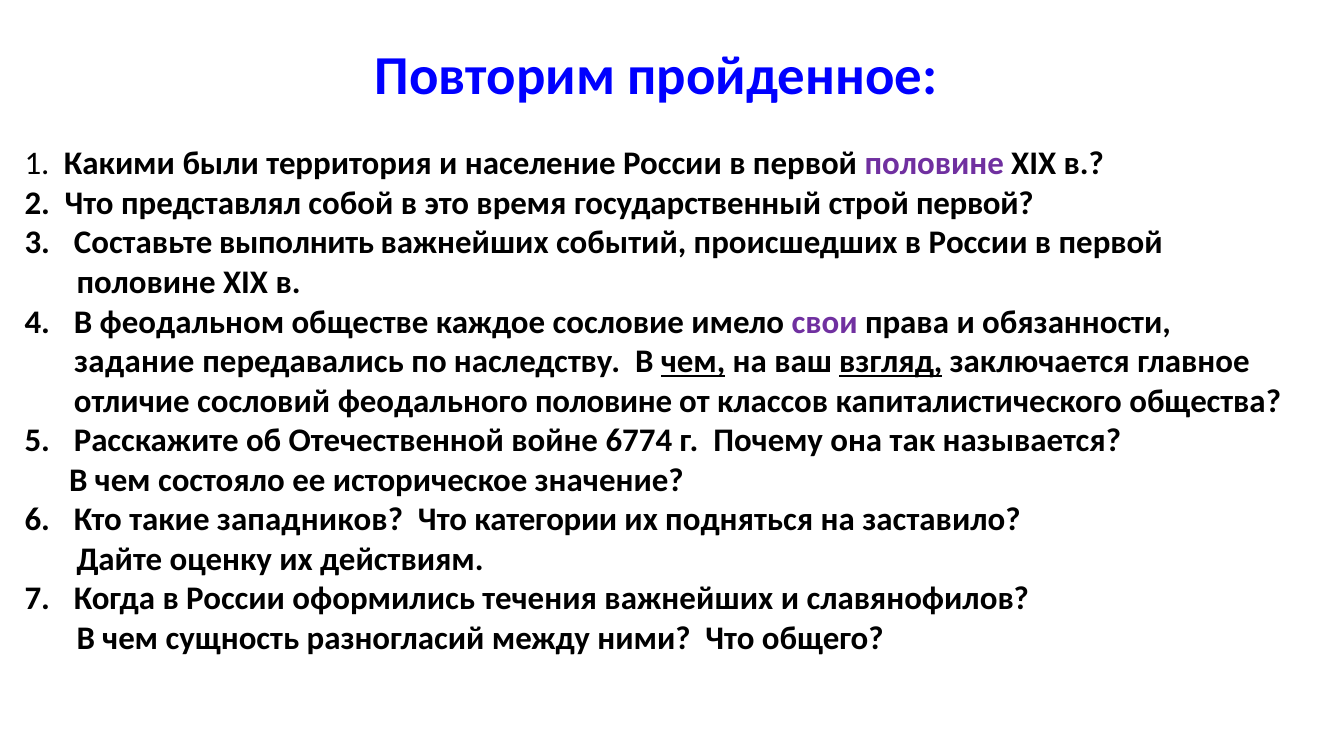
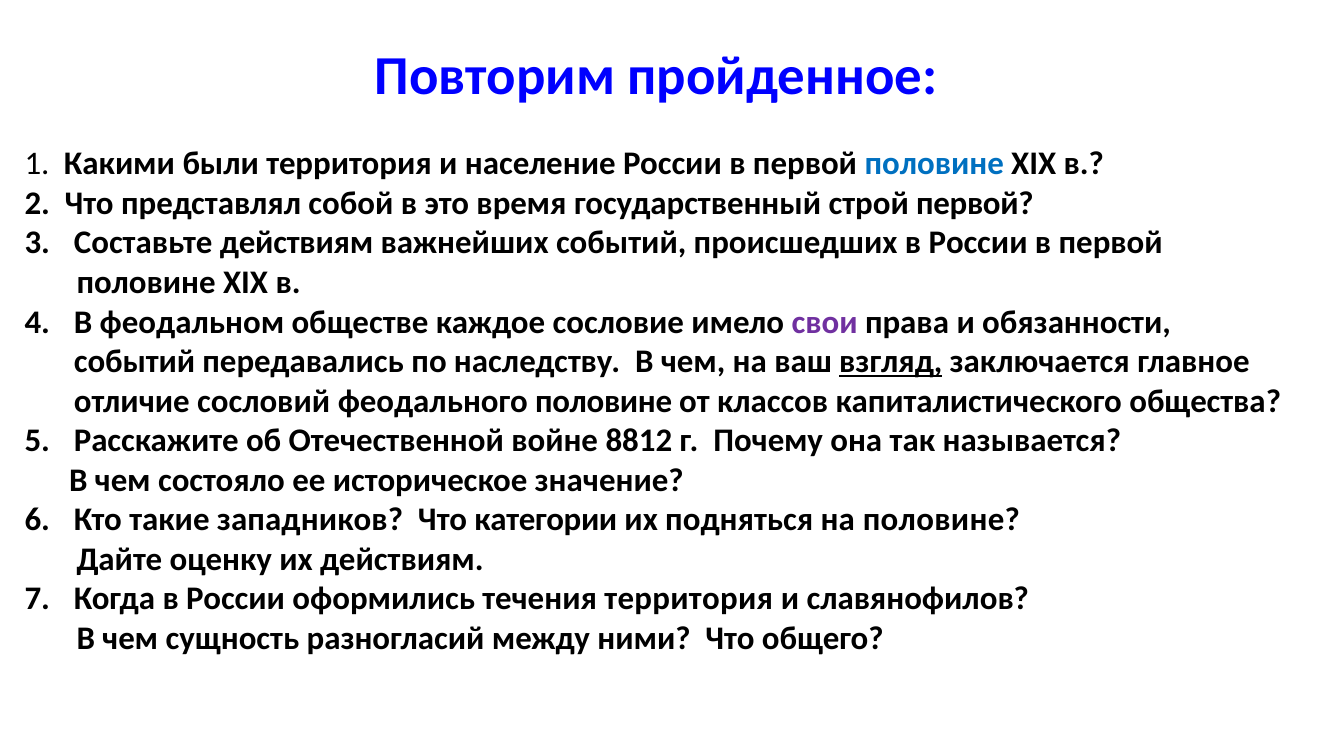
половине colour: purple -> blue (934, 164)
Составьте выполнить: выполнить -> действиям (297, 243)
задание: задание -> событий (135, 362)
чем underline: present -> none (693, 362)
6774: 6774 -> 8812 (639, 441)
на заставило: заставило -> половине (941, 520)
течения важнейших: важнейших -> территория (689, 599)
